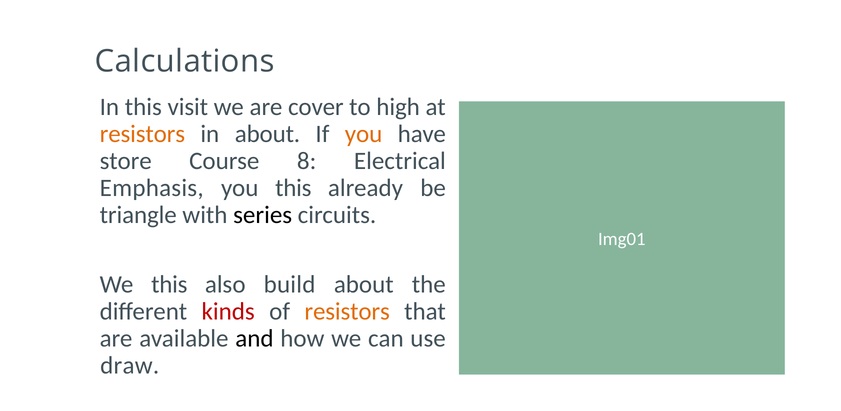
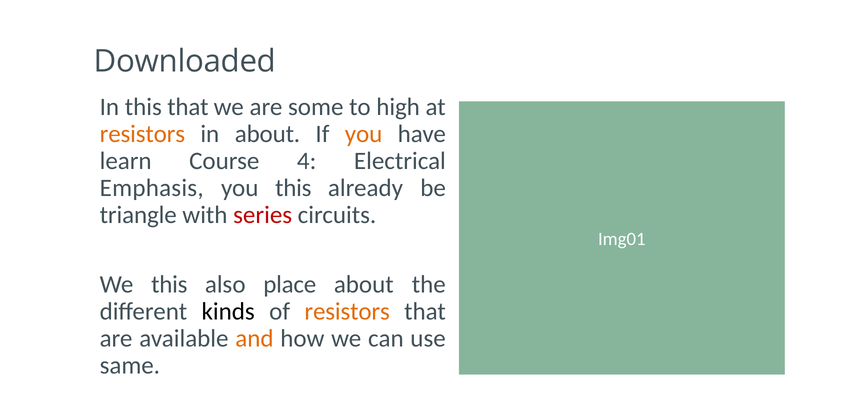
Calculations: Calculations -> Downloaded (185, 61)
this visit: visit -> that (188, 107)
cover: cover -> some (316, 107)
store: store -> learn (126, 161)
8: 8 -> 4 (307, 161)
series colour: black -> red (263, 215)
build: build -> place (290, 284)
kinds colour: red -> black (228, 311)
and colour: black -> orange (254, 338)
draw: draw -> same (130, 365)
